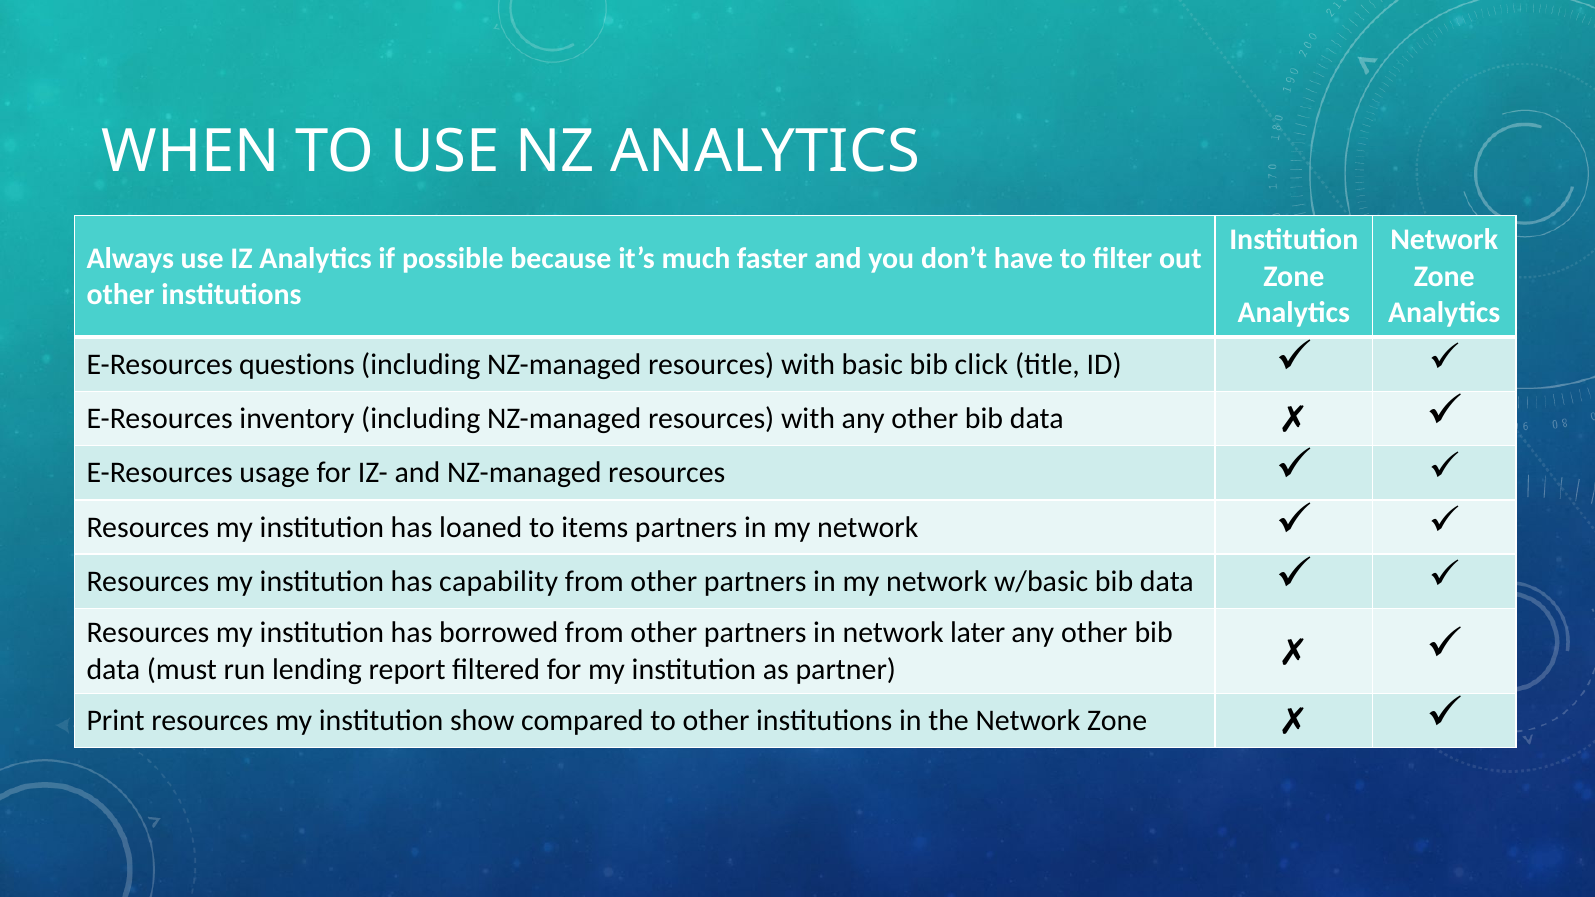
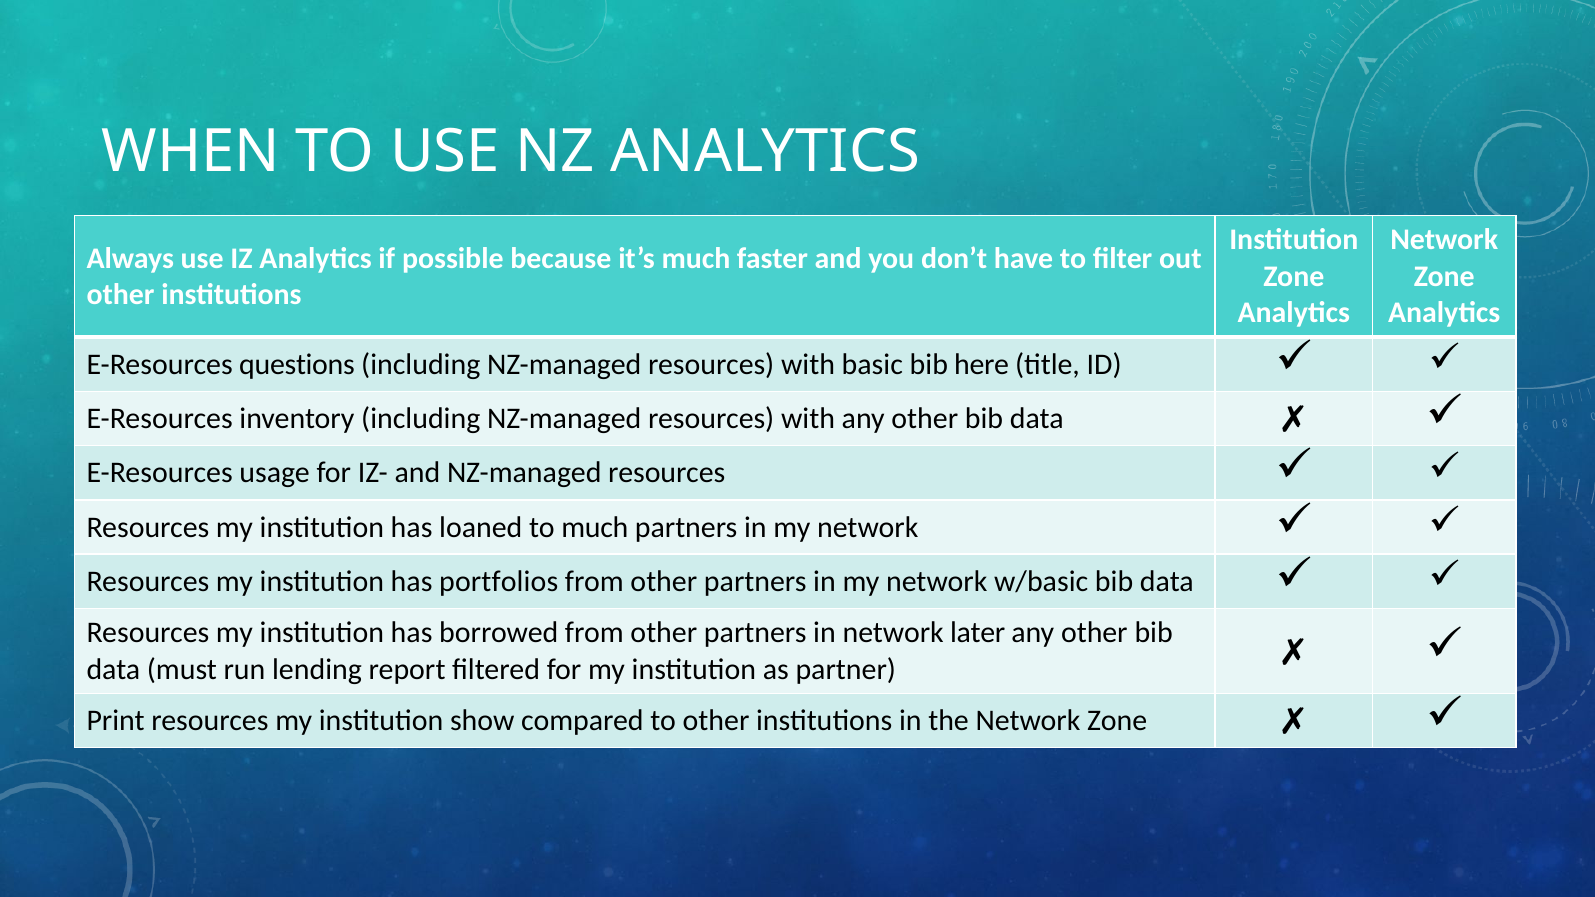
click: click -> here (982, 365)
to items: items -> much (595, 527)
capability: capability -> portfolios (499, 582)
